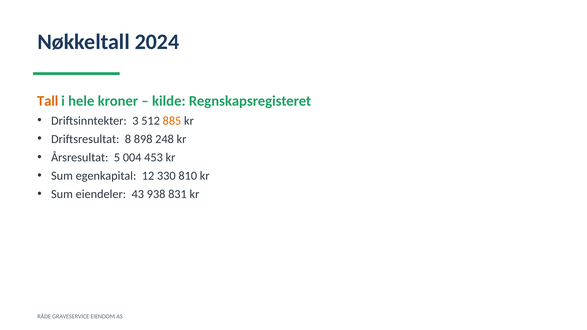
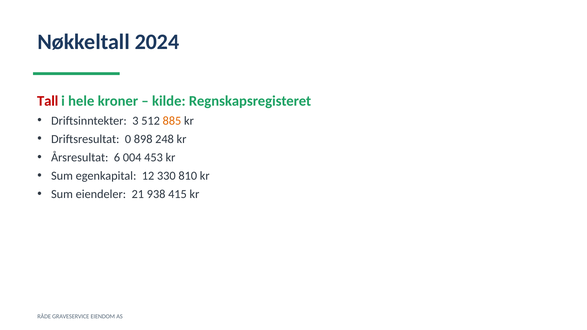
Tall colour: orange -> red (48, 101)
8: 8 -> 0 (128, 139)
5: 5 -> 6 (117, 157)
43: 43 -> 21 (138, 194)
831: 831 -> 415 (177, 194)
